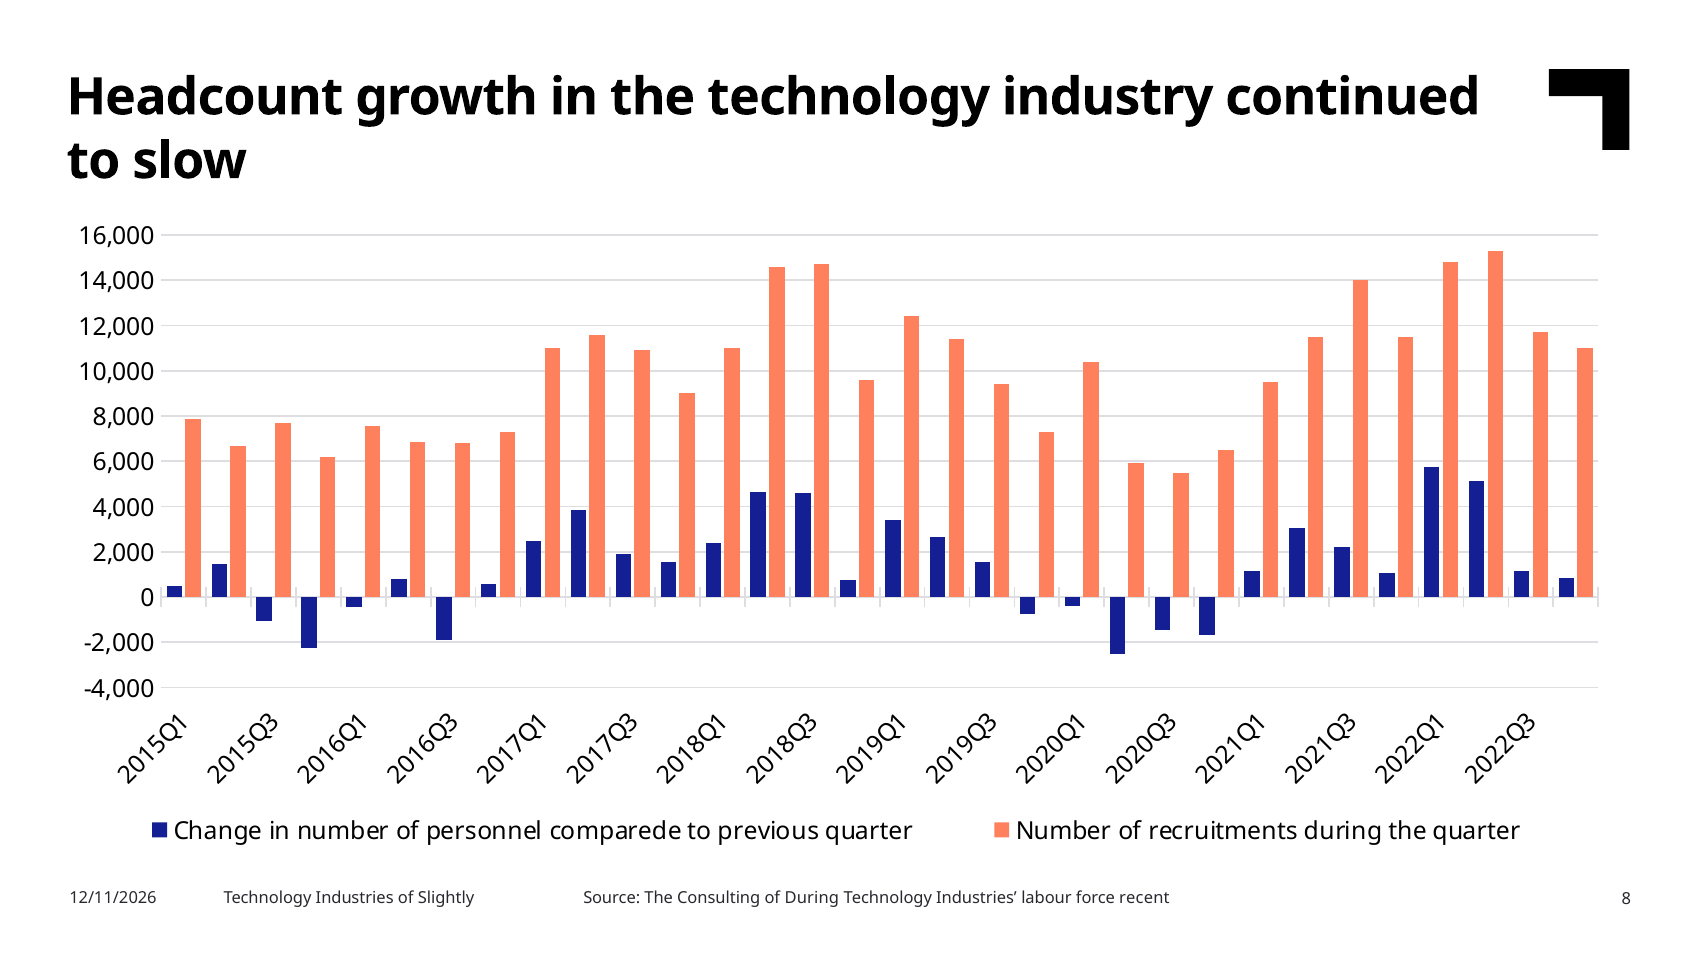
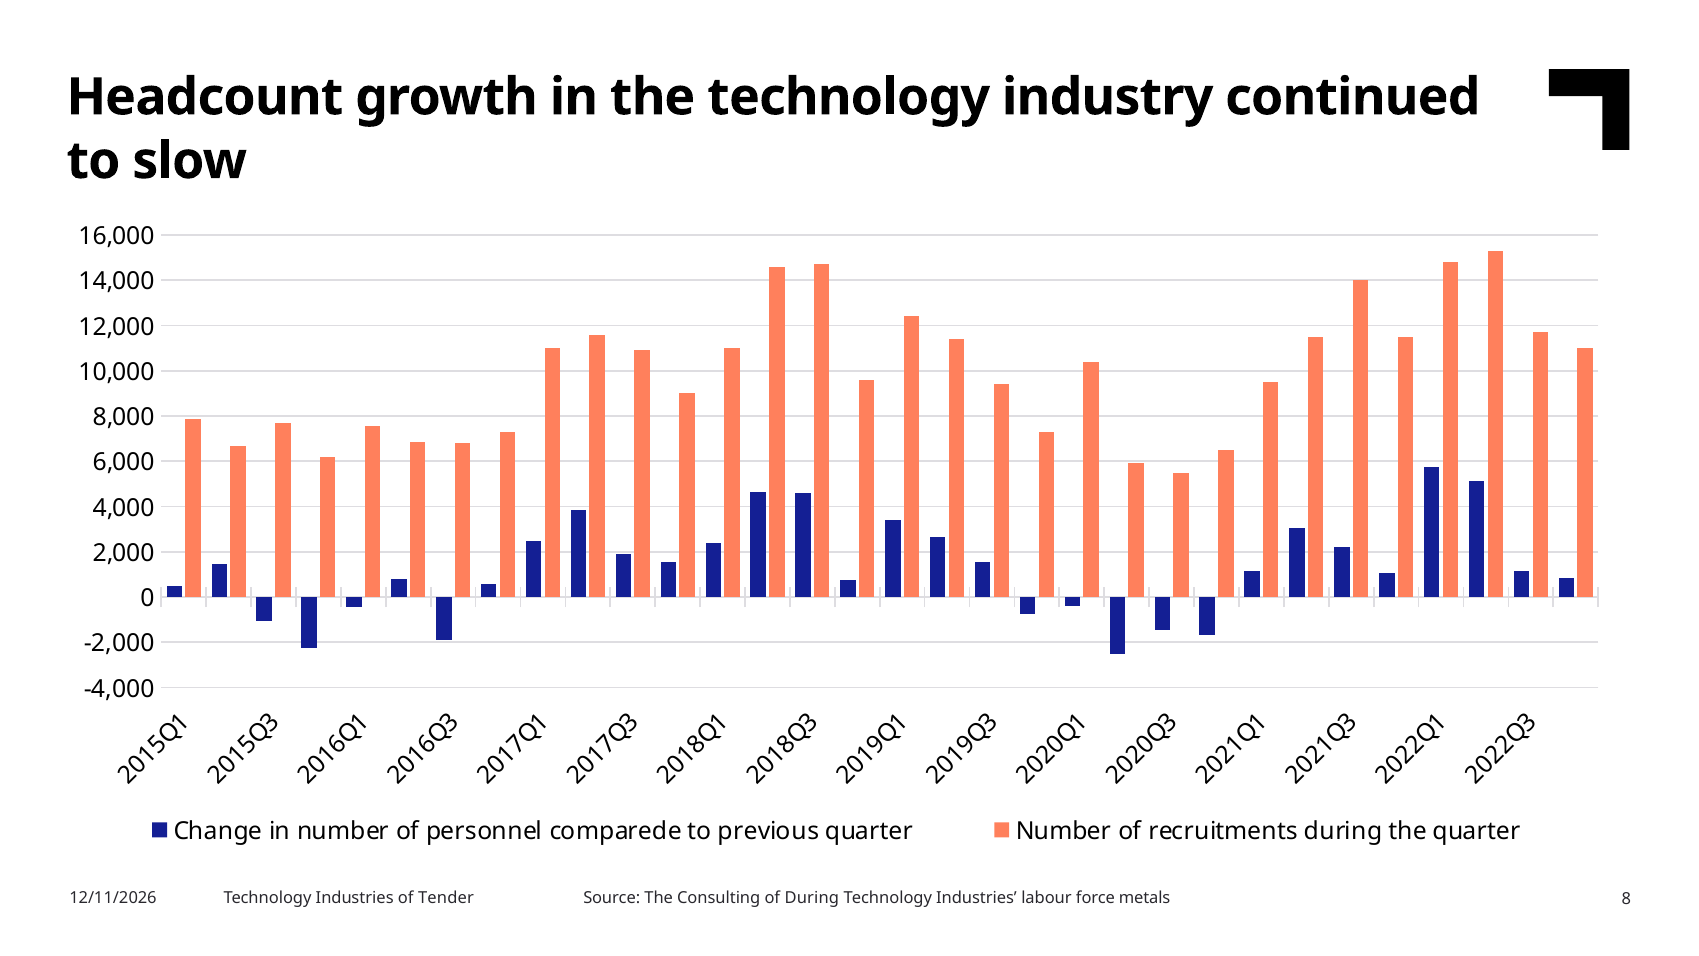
Slightly: Slightly -> Tender (446, 898)
recent: recent -> metals (1145, 898)
